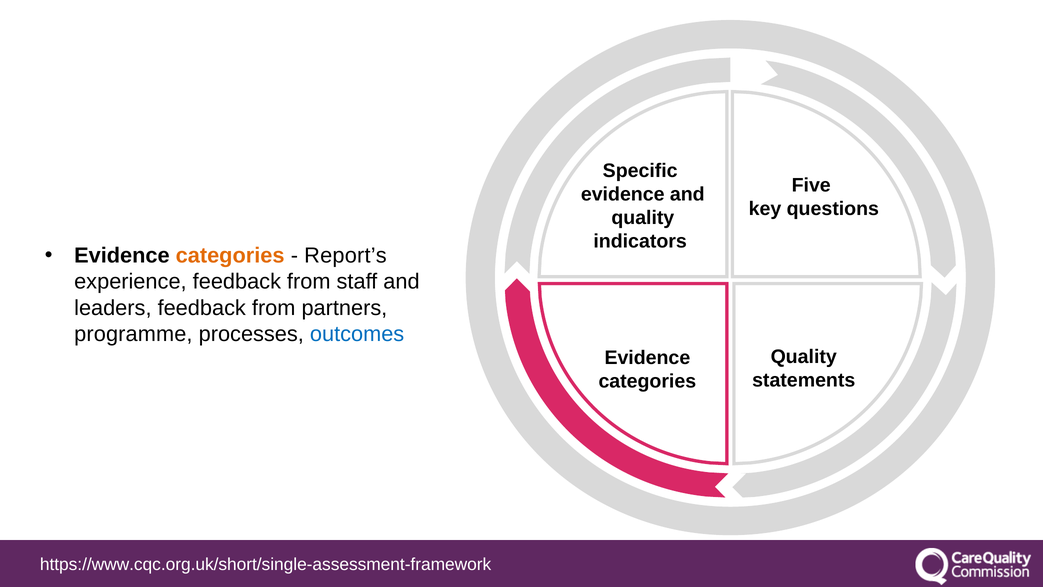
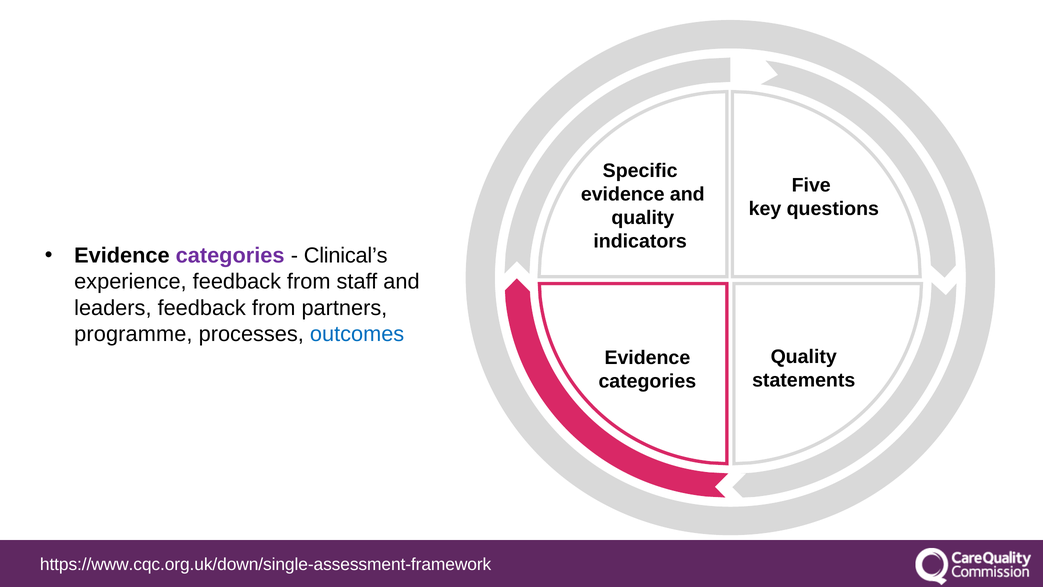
categories colour: orange -> purple (230, 256)
Report’s: Report’s -> Clinical’s (346, 256)
https://www.cqc.org.uk/short/single-assessment-framework: https://www.cqc.org.uk/short/single-assessment-framework -> https://www.cqc.org.uk/down/single-assessment-framework (266, 564)
